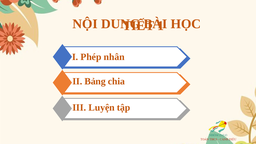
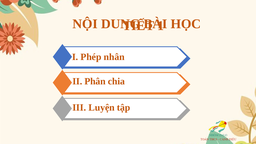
Bảng: Bảng -> Phân (95, 81)
